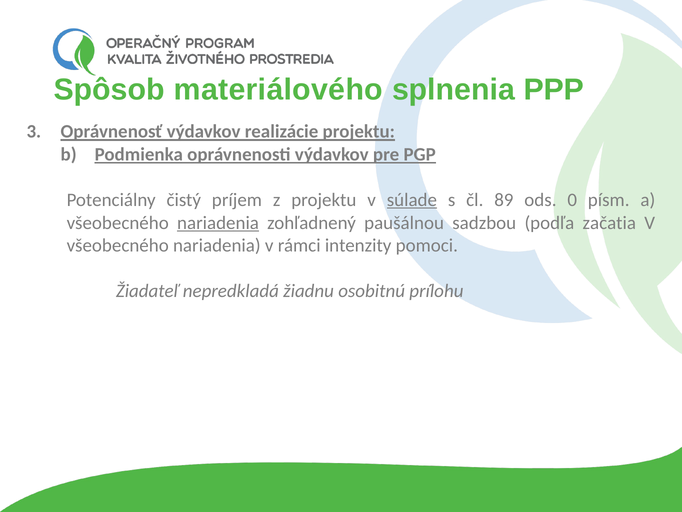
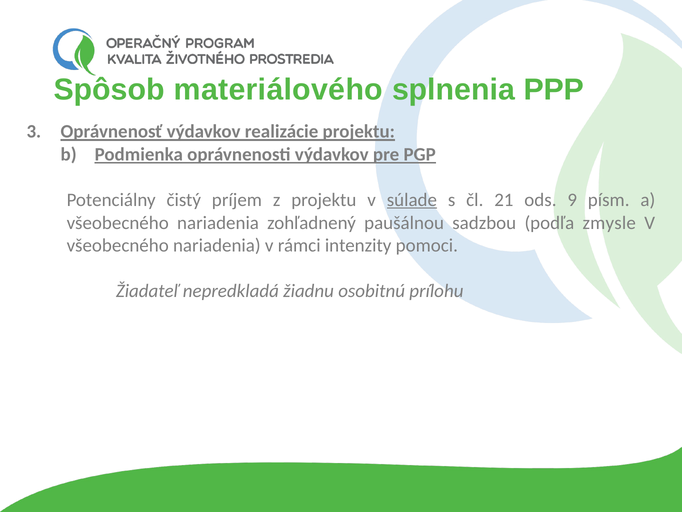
89: 89 -> 21 (504, 200)
0: 0 -> 9 (572, 200)
nariadenia underline: present -> none (218, 223)
začatia: začatia -> zmysle (609, 223)
